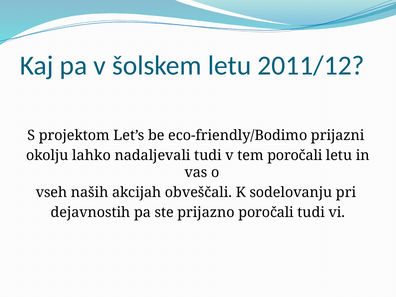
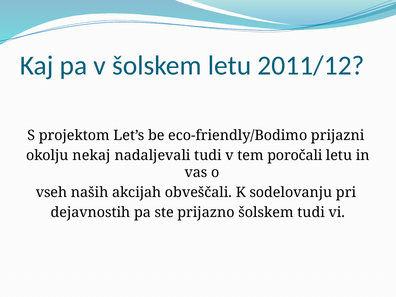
lahko: lahko -> nekaj (91, 155)
prijazno poročali: poročali -> šolskem (266, 213)
